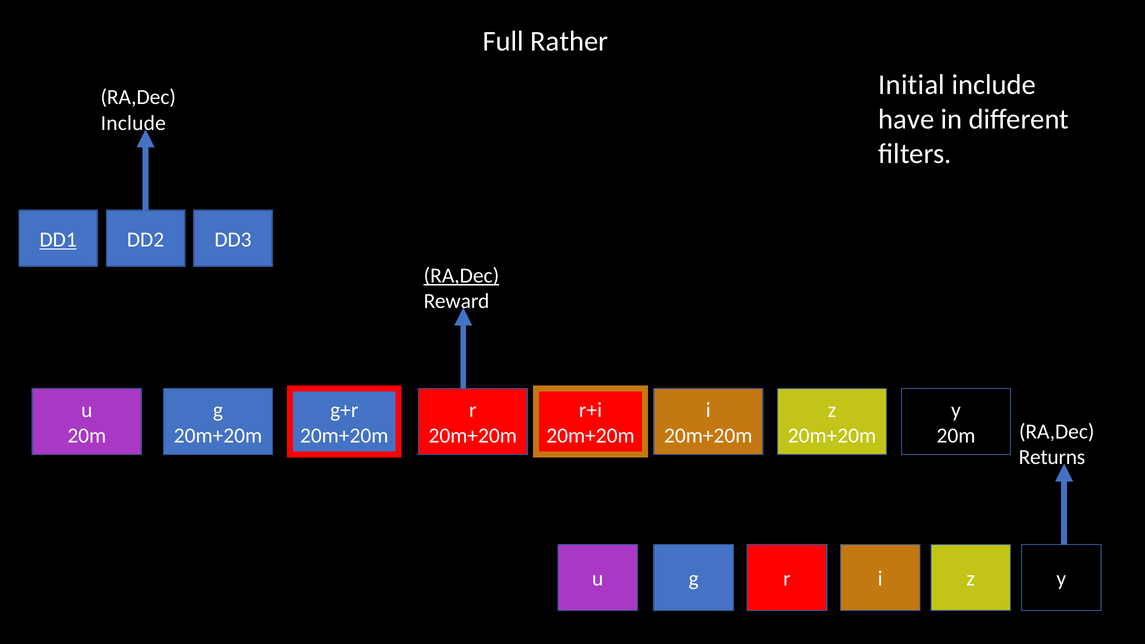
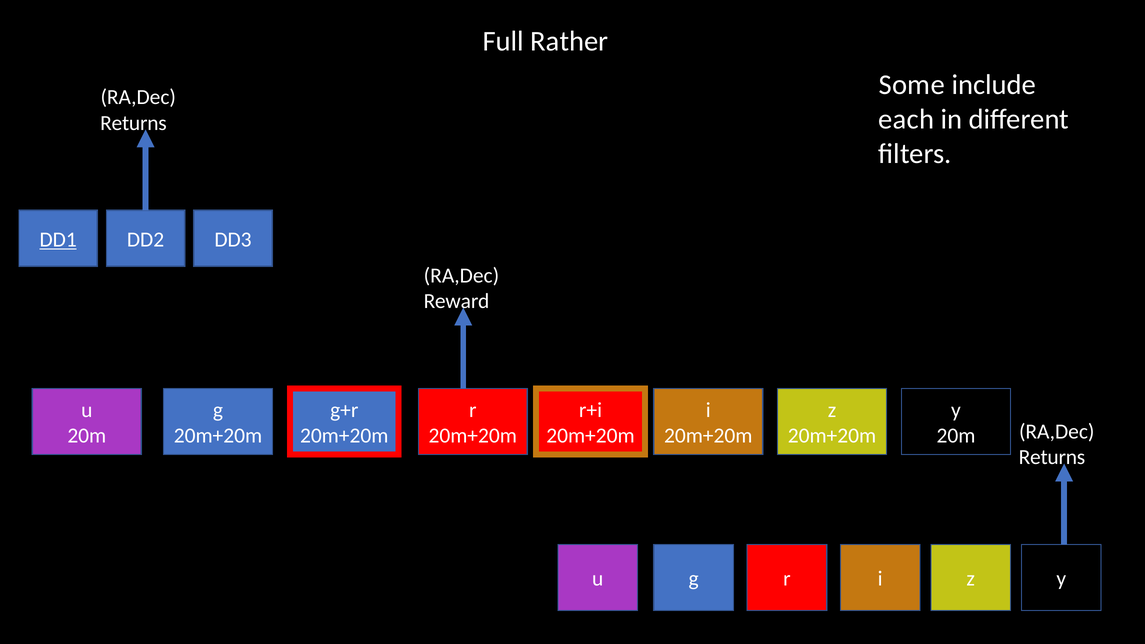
Initial: Initial -> Some (912, 85)
have: have -> each (906, 119)
Include: Include -> Returns (133, 123)
RA,Dec underline: present -> none (461, 276)
